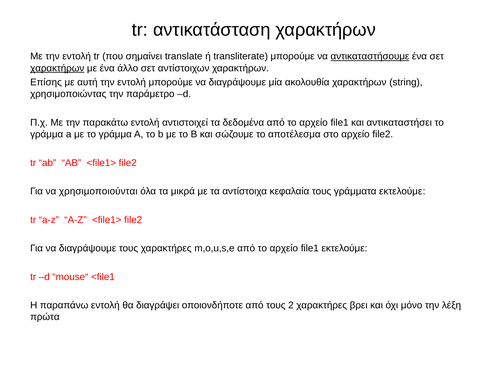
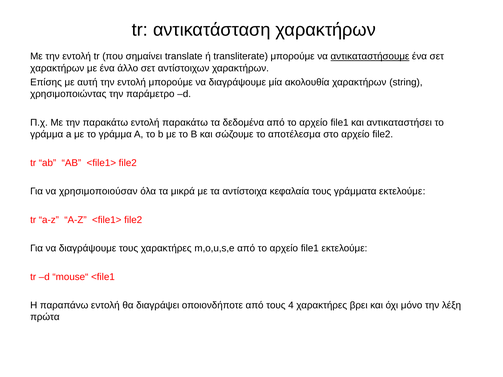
χαρακτήρων underline: present -> none (57, 68)
εντολή αντιστοιχεί: αντιστοιχεί -> παρακάτω (185, 123)
χρησιμοποιούνται: χρησιμοποιούνται -> χρησιμοποιούσαν (98, 191)
2: 2 -> 4 (291, 306)
